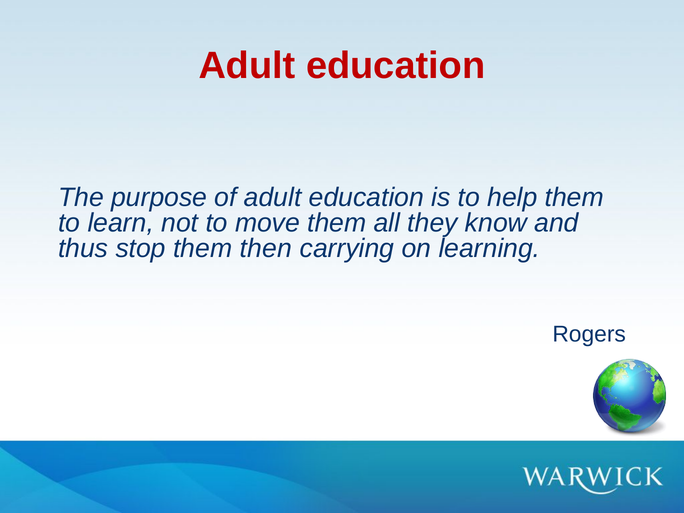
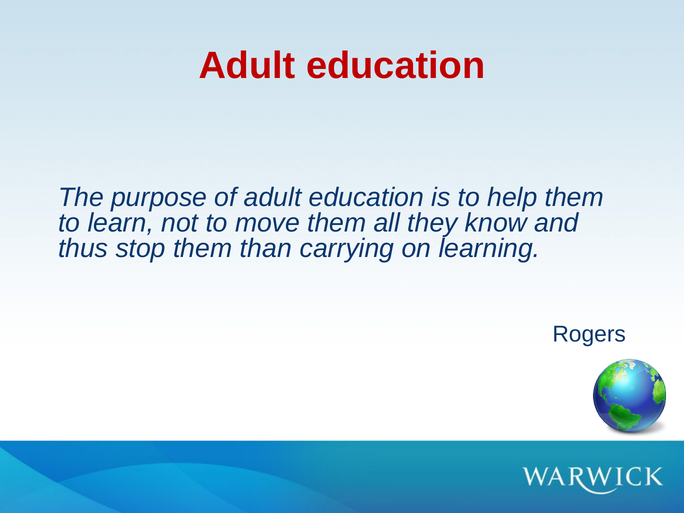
then: then -> than (266, 249)
